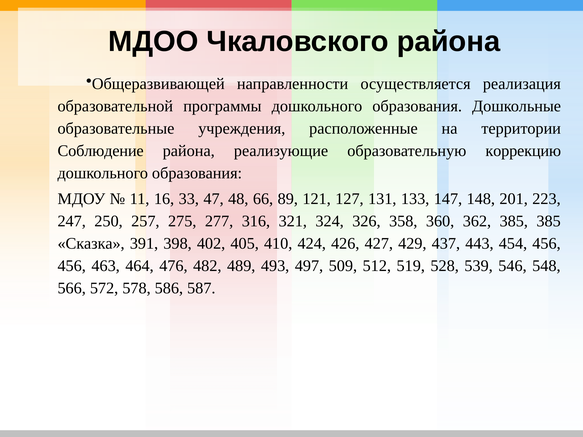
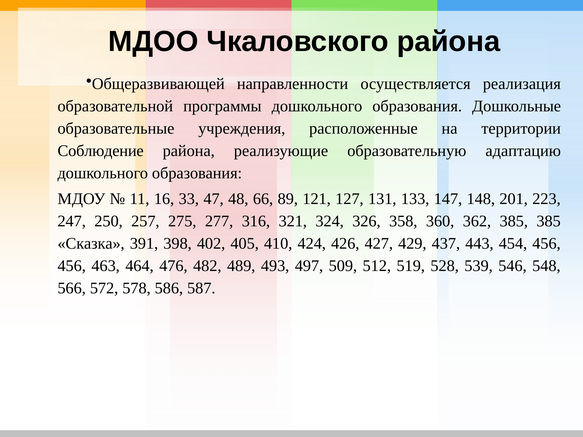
коррекцию: коррекцию -> адаптацию (523, 151)
